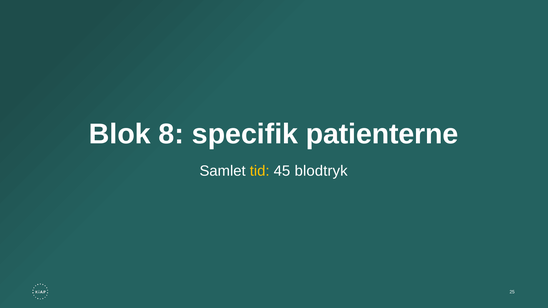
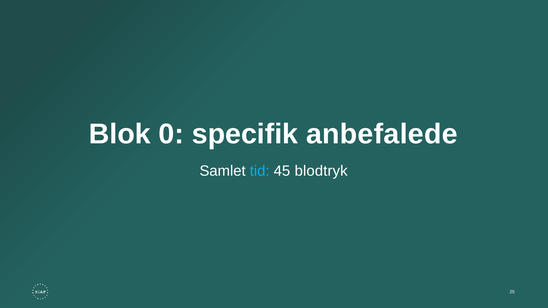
8: 8 -> 0 (171, 134)
patienterne: patienterne -> anbefalede (382, 134)
tid colour: yellow -> light blue (260, 171)
